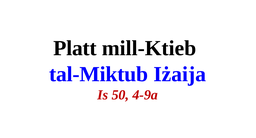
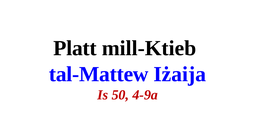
tal-Miktub: tal-Miktub -> tal-Mattew (99, 74)
